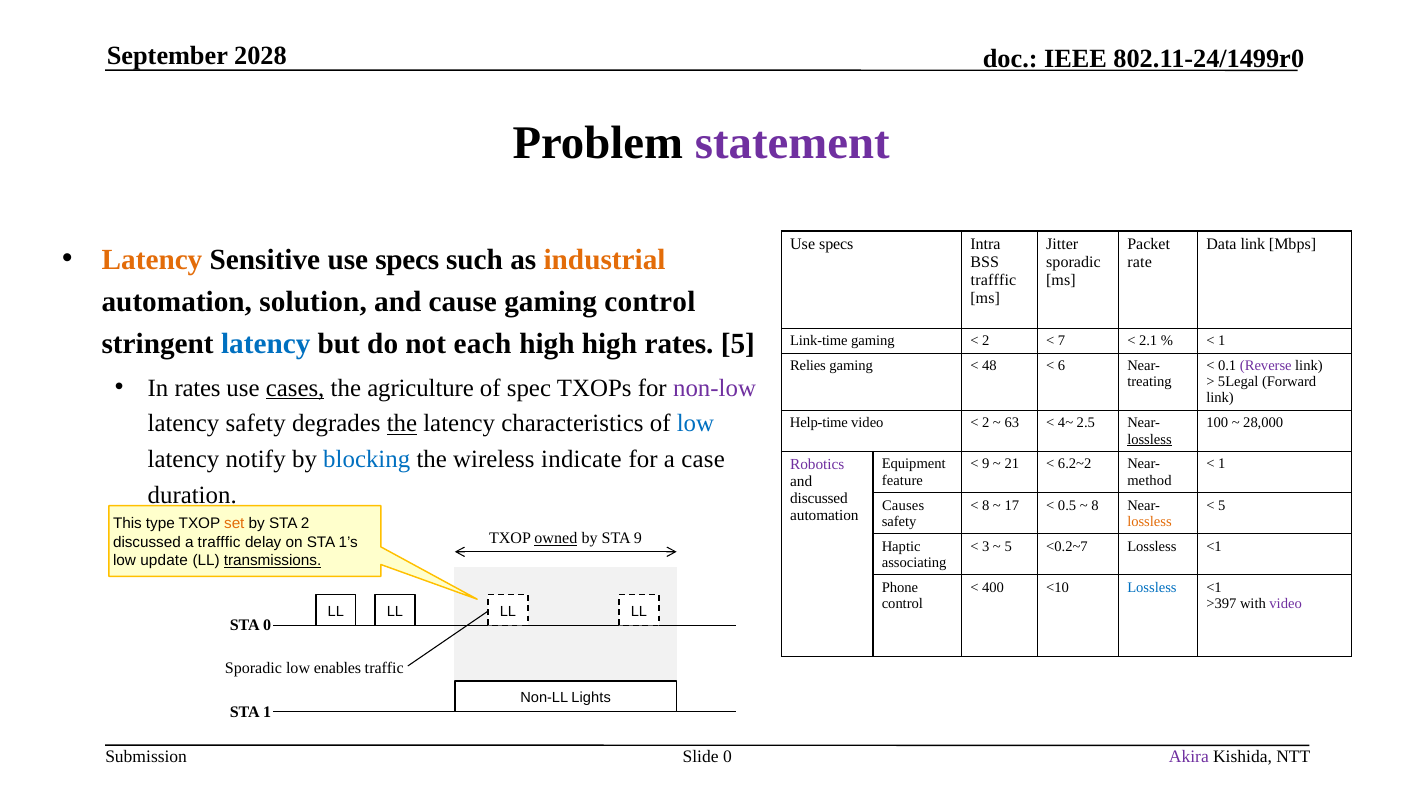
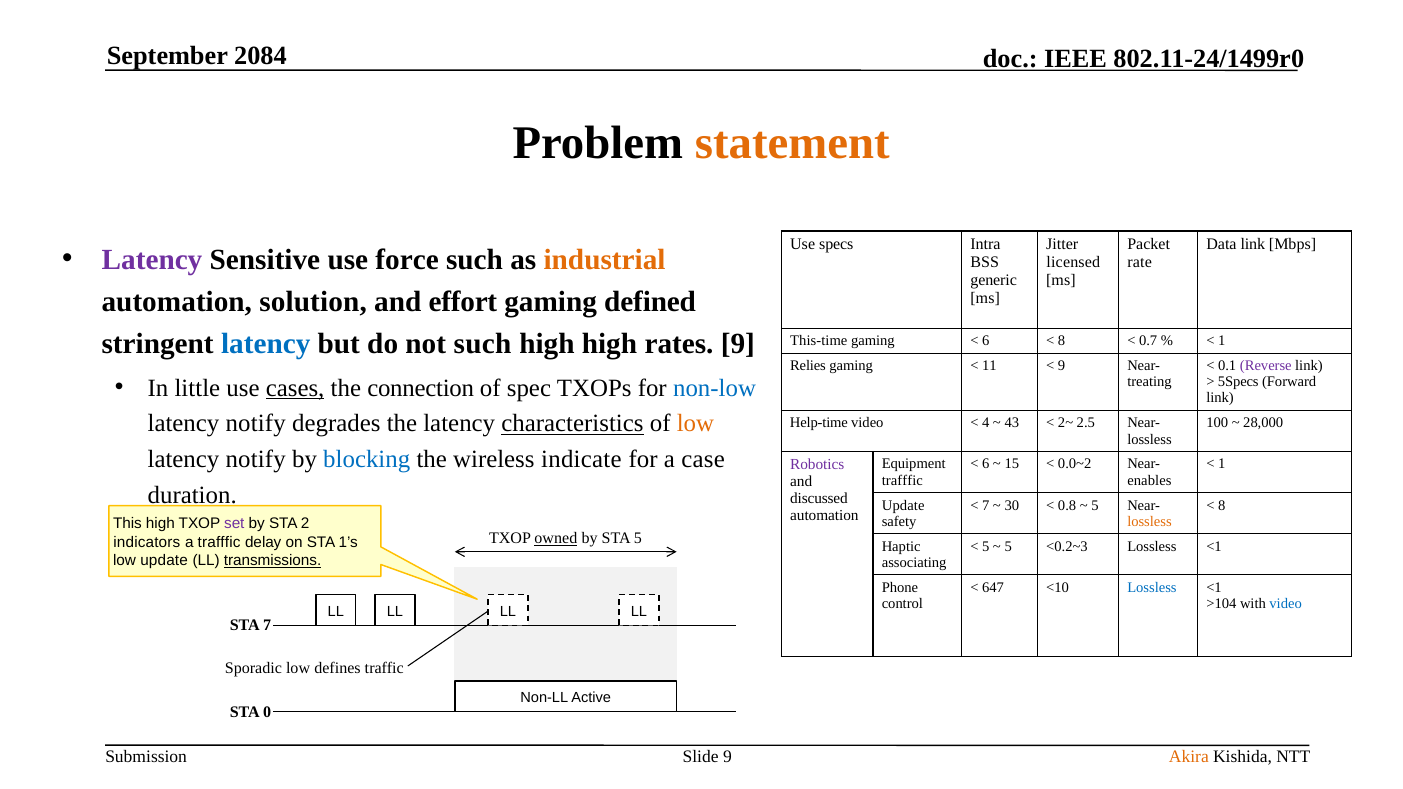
2028: 2028 -> 2084 (260, 56)
statement colour: purple -> orange (792, 143)
Latency colour: orange -> purple (152, 260)
Sensitive use specs: specs -> force (407, 260)
sporadic: sporadic -> licensed (1073, 263)
trafffic: trafffic -> generic (994, 280)
cause: cause -> effort (463, 302)
gaming control: control -> defined (650, 302)
not each: each -> such (483, 344)
rates 5: 5 -> 9 (738, 344)
Link-time: Link-time -> This-time (819, 341)
2: 2 -> 6 (986, 341)
7: 7 -> 8 (1062, 341)
2.1: 2.1 -> 0.7 (1148, 341)
48: 48 -> 11 (989, 366)
6: 6 -> 9 (1062, 366)
In rates: rates -> little (197, 388)
agriculture: agriculture -> connection (421, 388)
non-low colour: purple -> blue (715, 388)
5Legal: 5Legal -> 5Specs (1238, 382)
safety: safety -> notify (256, 424)
the underline: present -> none (402, 424)
characteristics underline: none -> present (572, 424)
low colour: blue -> orange (695, 424)
2: 2 -> 4 (986, 423)
63: 63 -> 43 (1012, 423)
4~: 4~ -> 2~ (1066, 423)
lossless underline: present -> none (1150, 439)
9: 9 -> 6 (986, 464)
21: 21 -> 15 (1012, 464)
6.2~2: 6.2~2 -> 0.0~2 (1075, 464)
feature: feature -> trafffic (902, 480)
method: method -> enables (1149, 480)
Causes: Causes -> Update (903, 505)
8: 8 -> 7 (986, 505)
17: 17 -> 30 (1012, 505)
0.5: 0.5 -> 0.8 (1067, 505)
8: 8 -> 5 (1095, 505)
5: 5 -> 8 (1222, 505)
This type: type -> high (160, 524)
set colour: orange -> purple (234, 524)
STA 9: 9 -> 5 (638, 538)
discussed: discussed -> indicators (147, 542)
3: 3 -> 5 (986, 546)
<0.2~7: <0.2~7 -> <0.2~3 (1067, 546)
400: 400 -> 647 (993, 587)
>397: >397 -> >104 (1221, 604)
video colour: purple -> blue (1286, 604)
STA 0: 0 -> 7 (267, 625)
enables: enables -> defines (337, 669)
Lights: Lights -> Active (591, 698)
STA 1: 1 -> 0 (267, 713)
Slide 0: 0 -> 9 (727, 757)
Akira colour: purple -> orange (1189, 757)
